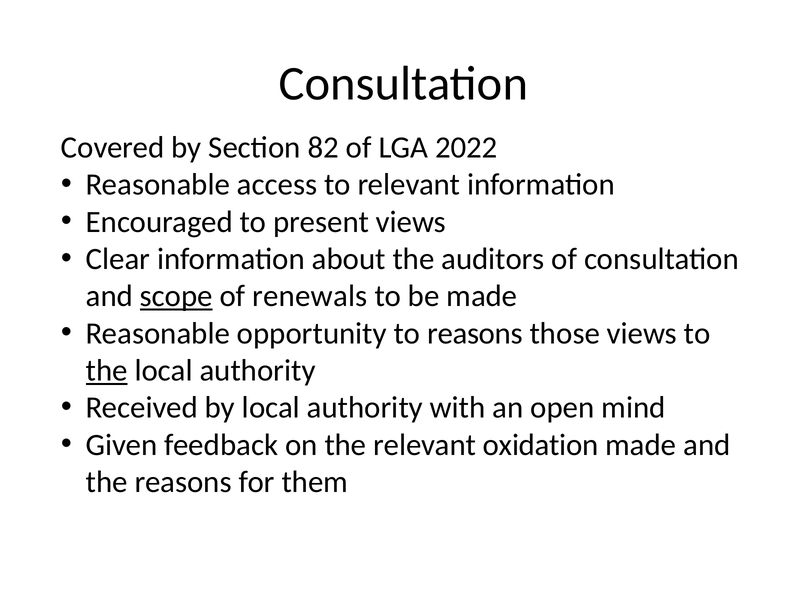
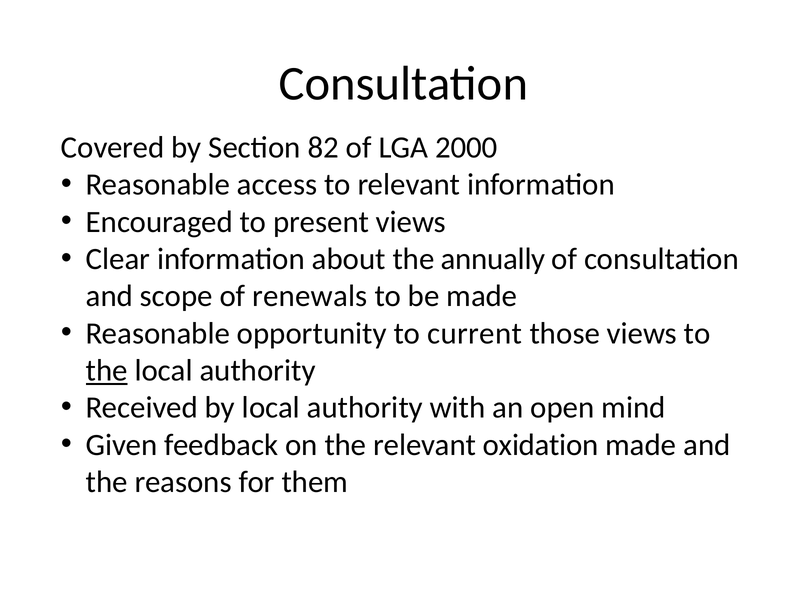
2022: 2022 -> 2000 (466, 147)
auditors: auditors -> annually (493, 259)
scope underline: present -> none (176, 296)
to reasons: reasons -> current (475, 333)
